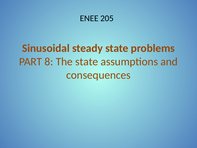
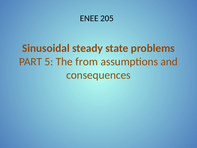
8: 8 -> 5 (49, 62)
The state: state -> from (87, 62)
